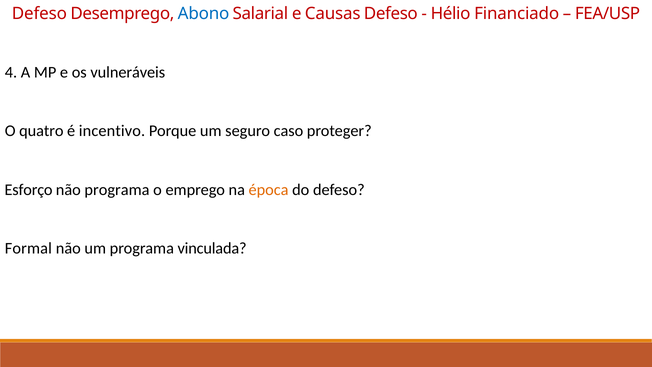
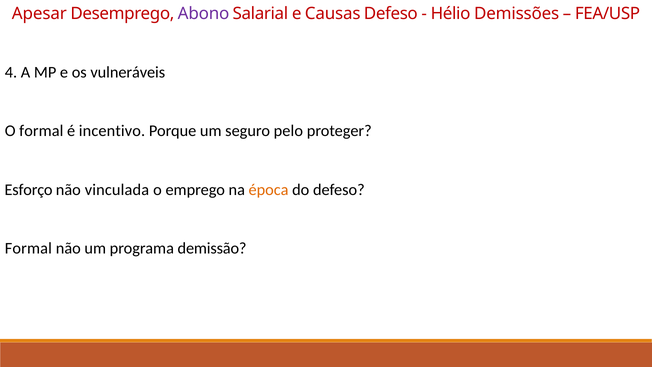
Defeso: Defeso -> Apesar (39, 14)
Abono colour: blue -> purple (204, 14)
Financiado: Financiado -> Demissões (517, 14)
O quatro: quatro -> formal (41, 131)
caso: caso -> pelo (288, 131)
não programa: programa -> vinculada (117, 190)
vinculada: vinculada -> demissão (212, 248)
